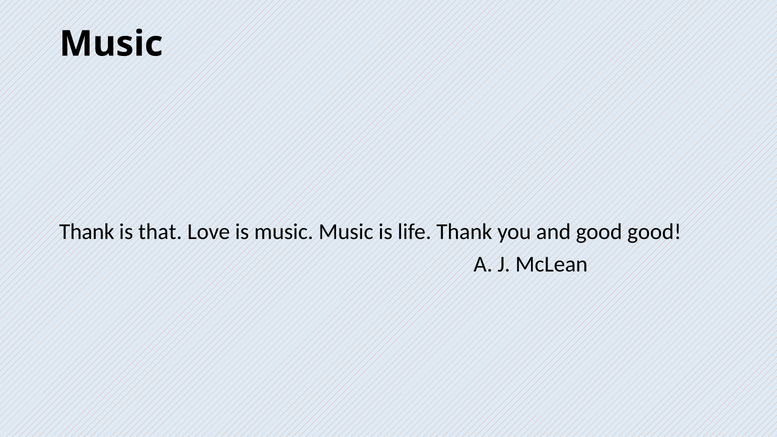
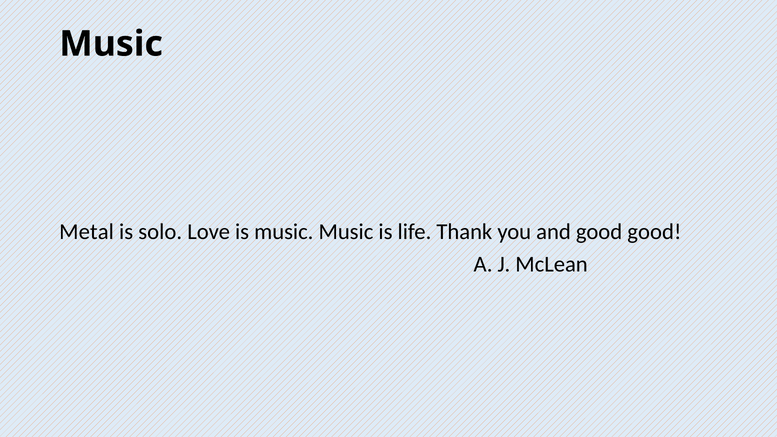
Thank: Thank -> Metal (87, 232)
that: that -> solo (160, 232)
